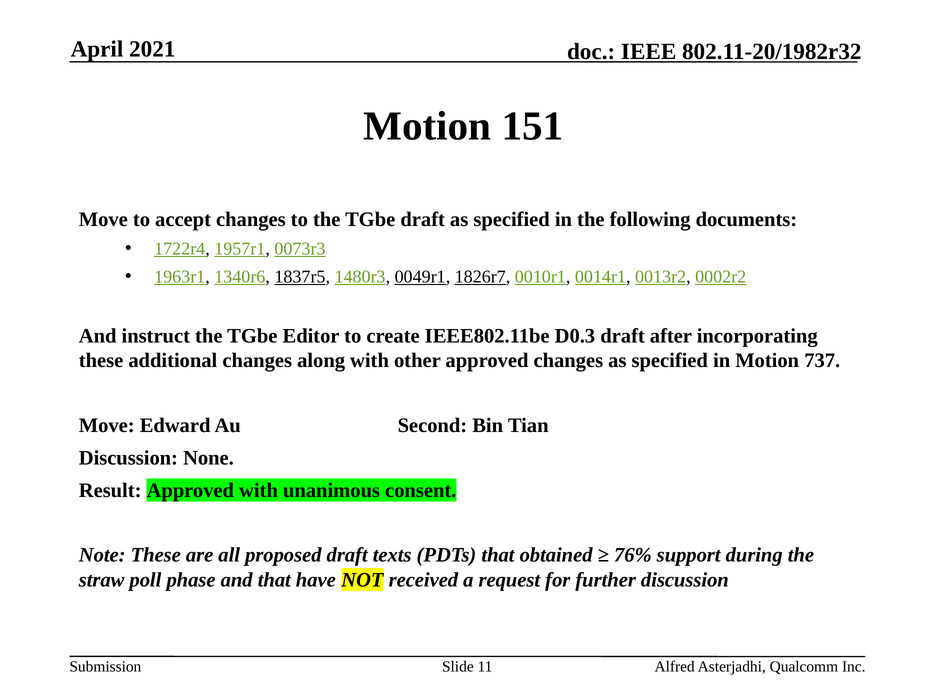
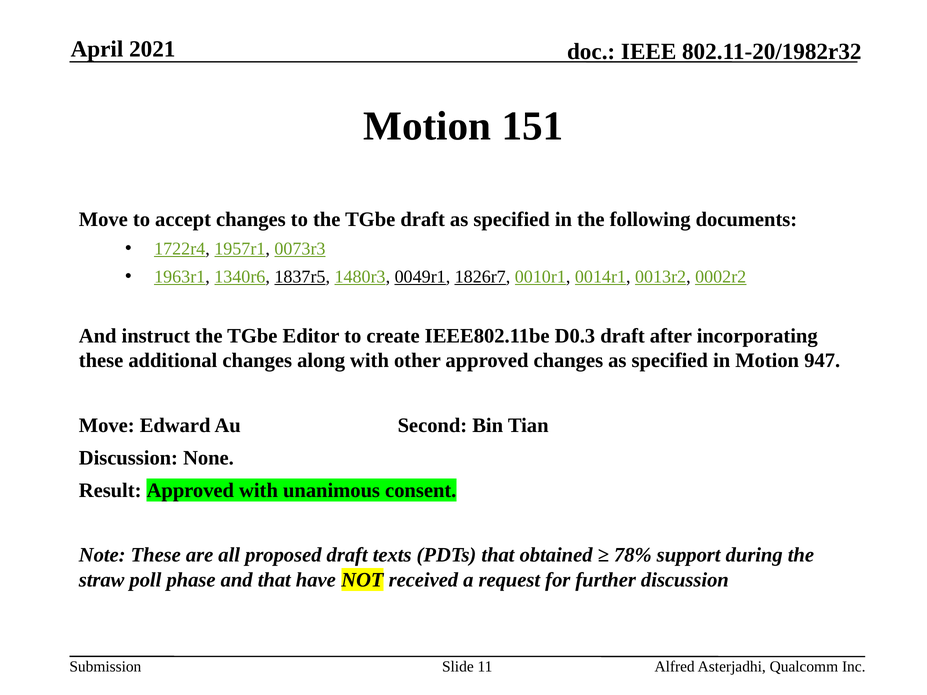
737: 737 -> 947 (822, 361)
76%: 76% -> 78% (633, 555)
